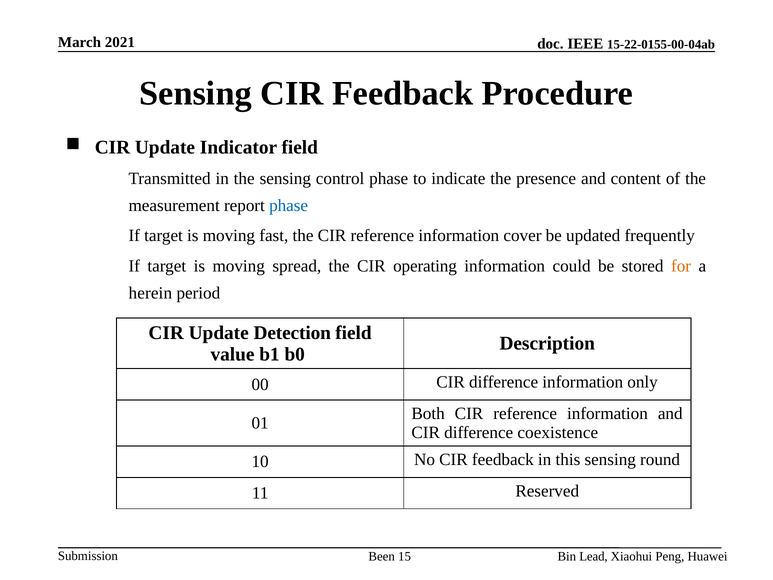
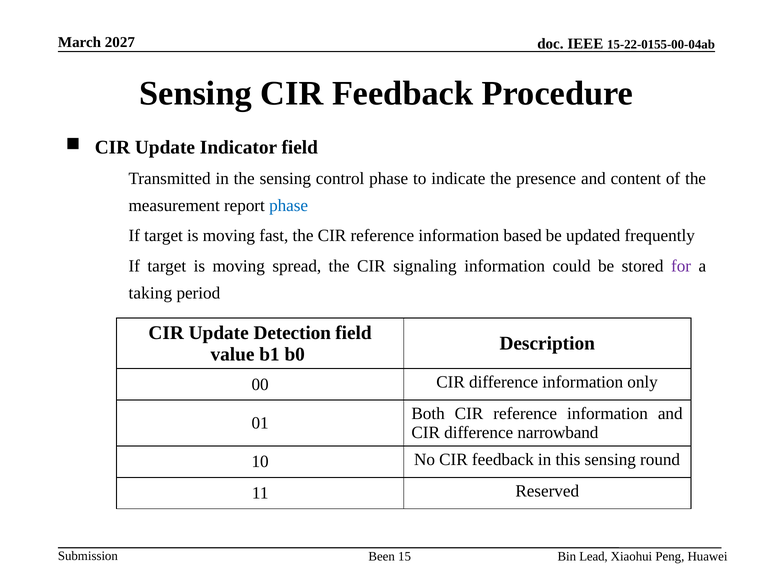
2021: 2021 -> 2027 (120, 42)
cover: cover -> based (523, 236)
operating: operating -> signaling (425, 266)
for colour: orange -> purple (681, 266)
herein: herein -> taking (150, 293)
coexistence: coexistence -> narrowband (558, 433)
